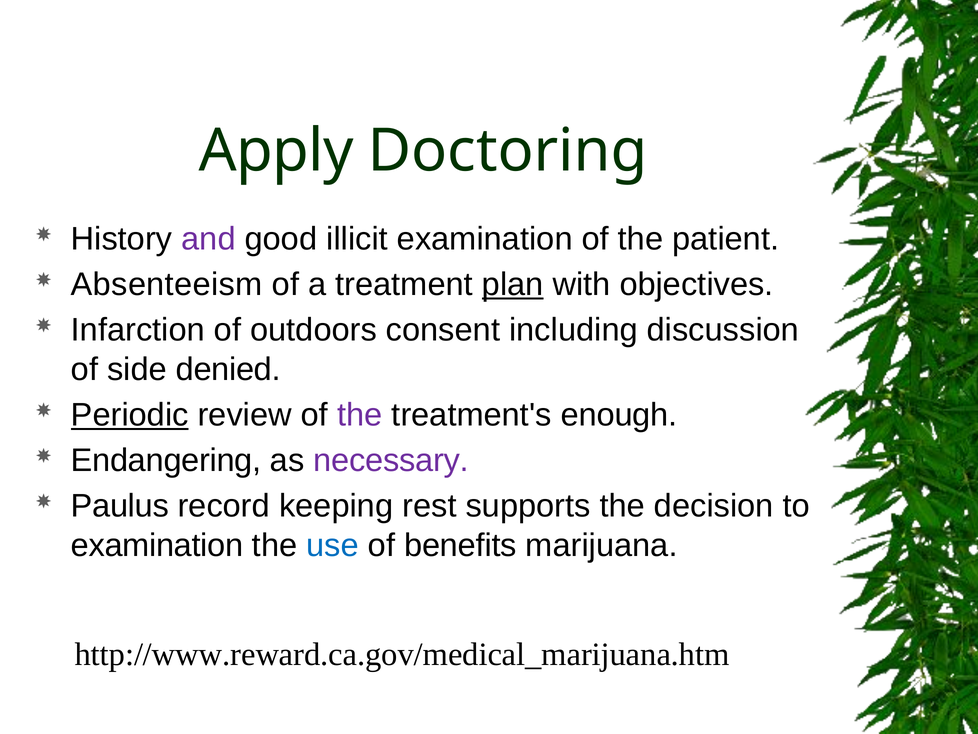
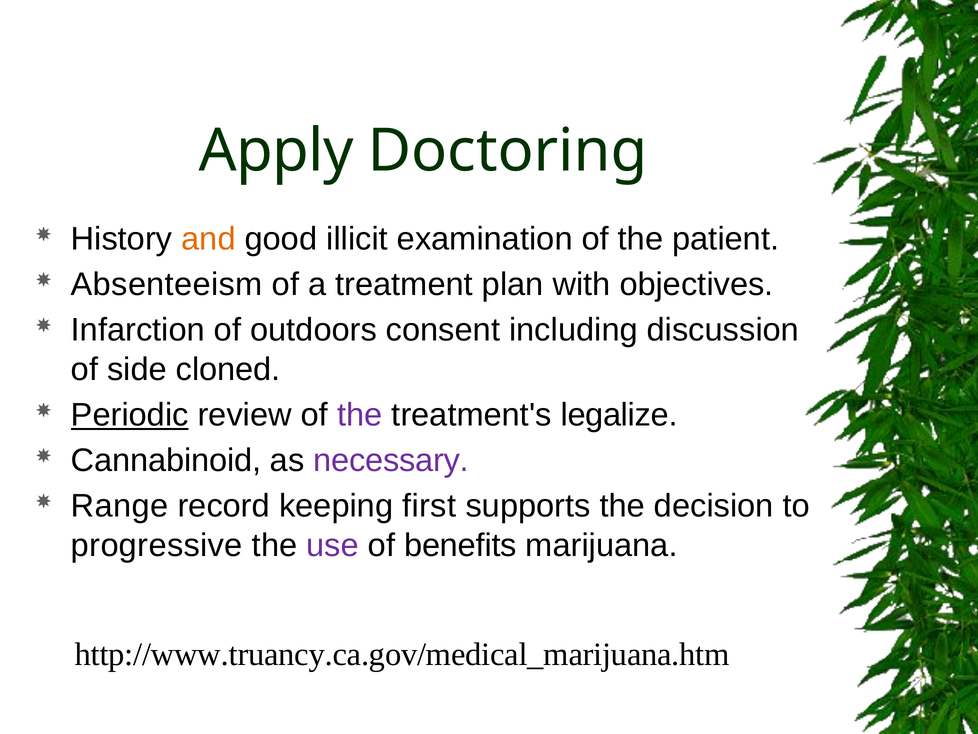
and colour: purple -> orange (208, 239)
plan underline: present -> none (513, 284)
denied: denied -> cloned (228, 369)
enough: enough -> legalize (619, 415)
Endangering: Endangering -> Cannabinoid (166, 460)
Paulus: Paulus -> Range (120, 506)
rest: rest -> first (429, 506)
examination: examination -> progressive (157, 545)
use colour: blue -> purple (333, 545)
http://www.reward.ca.gov/medical_marijuana.htm: http://www.reward.ca.gov/medical_marijuana.htm -> http://www.truancy.ca.gov/medical_marijuana.htm (402, 654)
